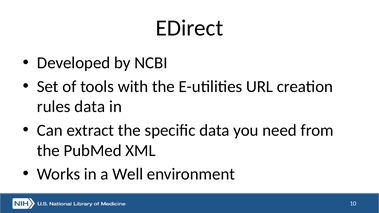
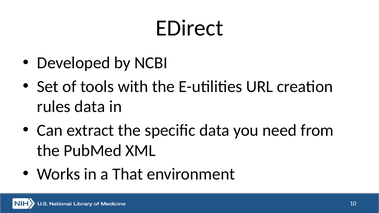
Well: Well -> That (128, 174)
